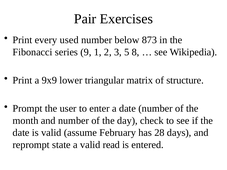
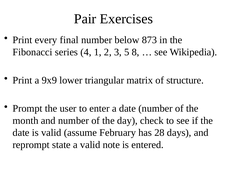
used: used -> final (69, 40)
9: 9 -> 4 (86, 52)
read: read -> note (111, 145)
